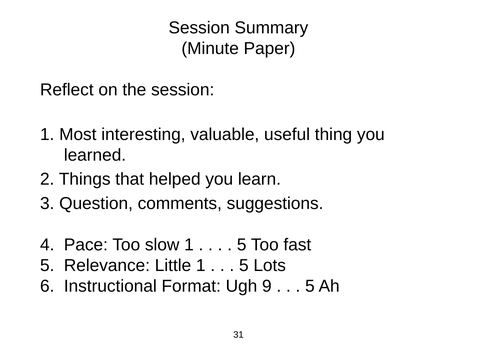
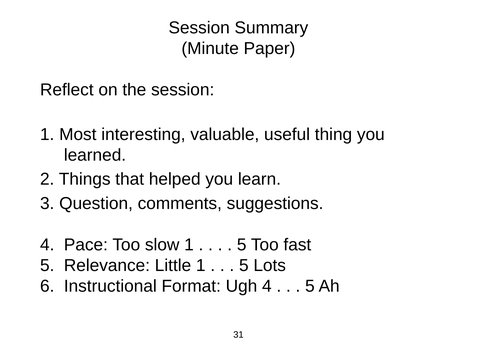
Ugh 9: 9 -> 4 (267, 286)
